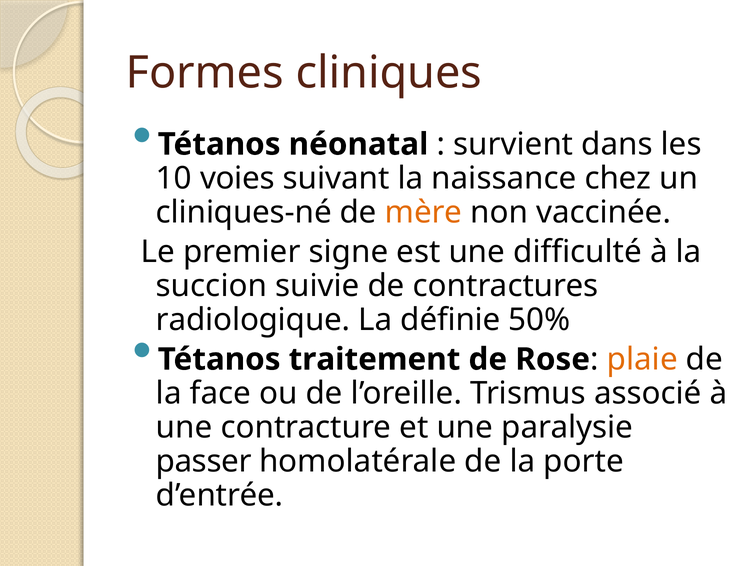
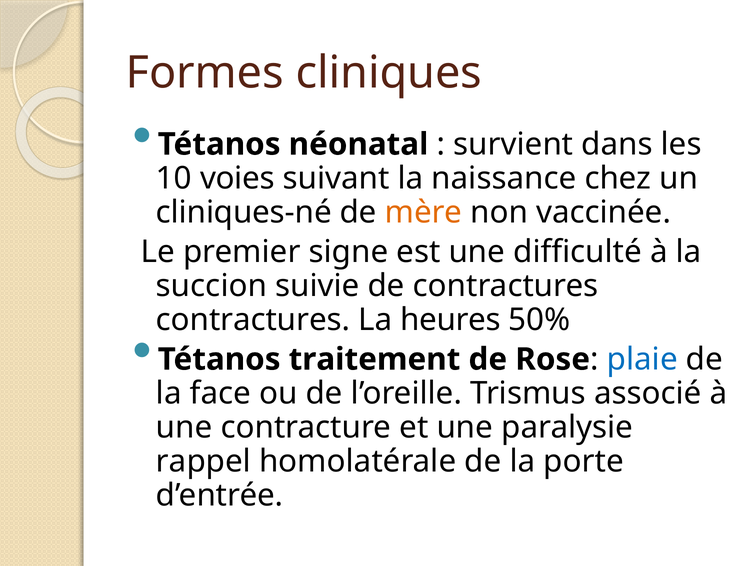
radiologique: radiologique -> contractures (253, 319)
définie: définie -> heures (451, 319)
plaie colour: orange -> blue (642, 359)
passer: passer -> rappel (203, 461)
